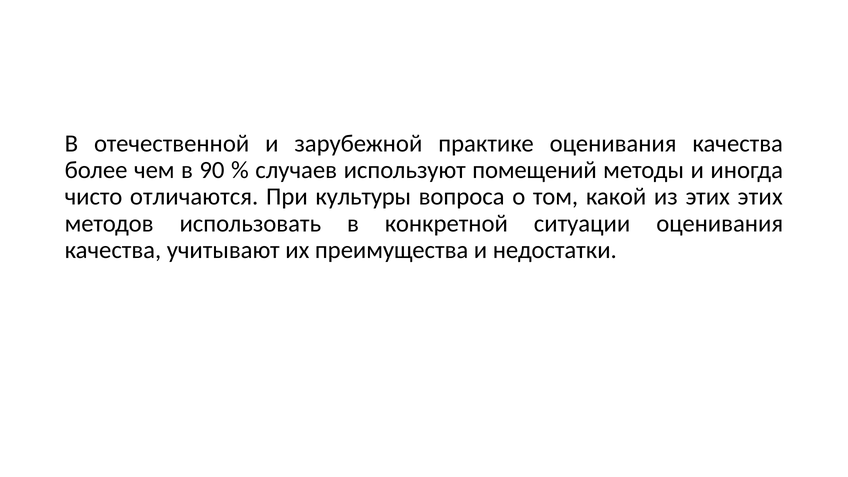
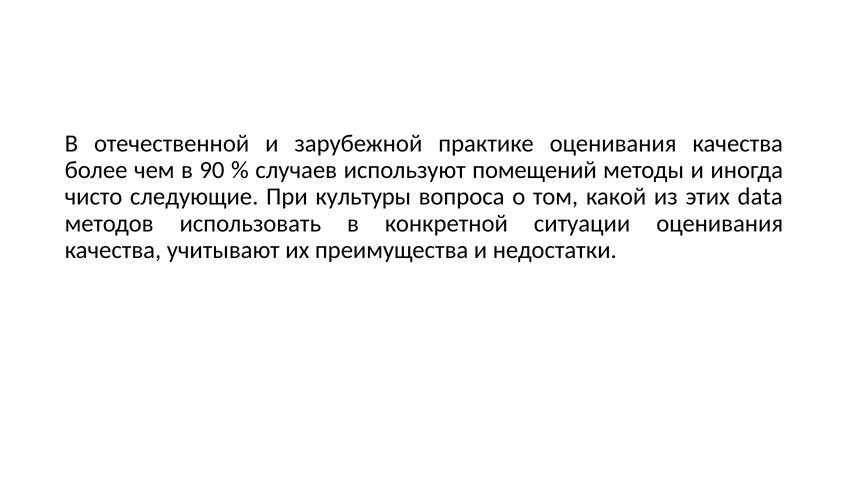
отличаются: отличаются -> следующие (194, 197)
этих этих: этих -> data (760, 197)
